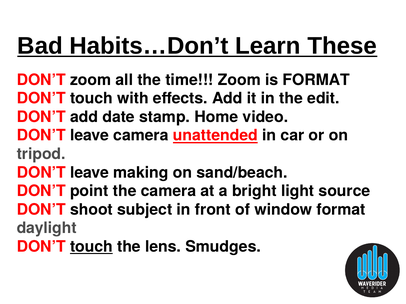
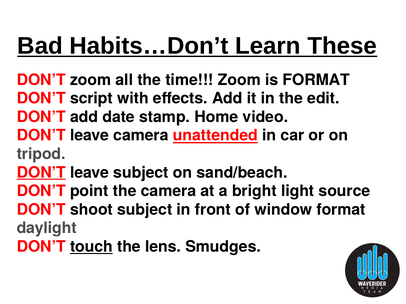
touch: touch -> script (91, 99)
DON’T underline: none -> present (41, 173)
leave making: making -> subject (141, 173)
